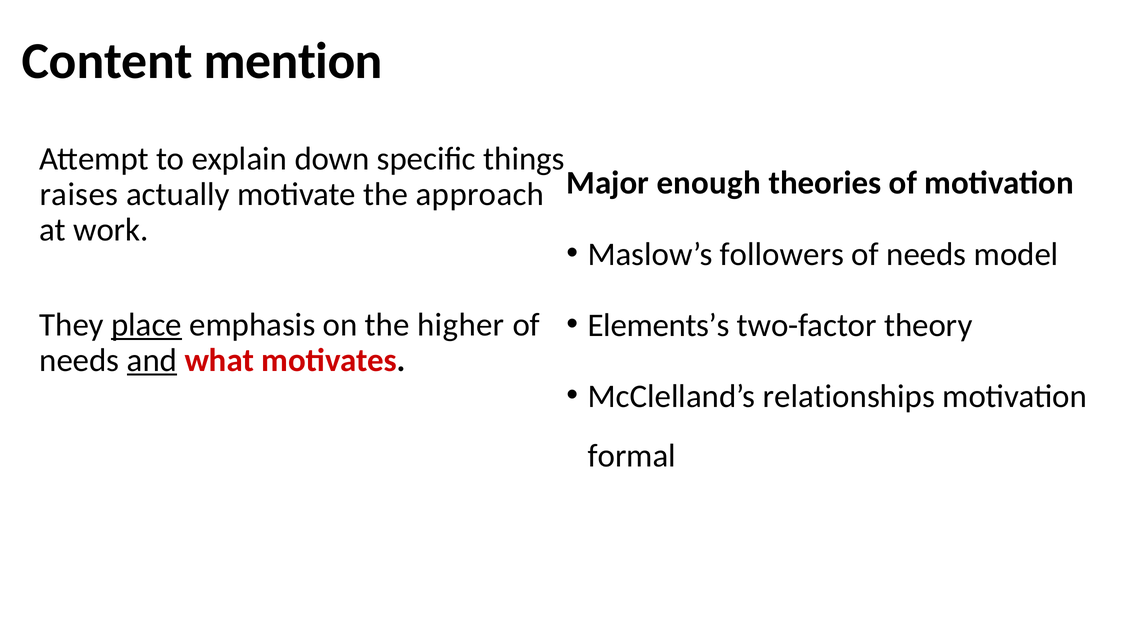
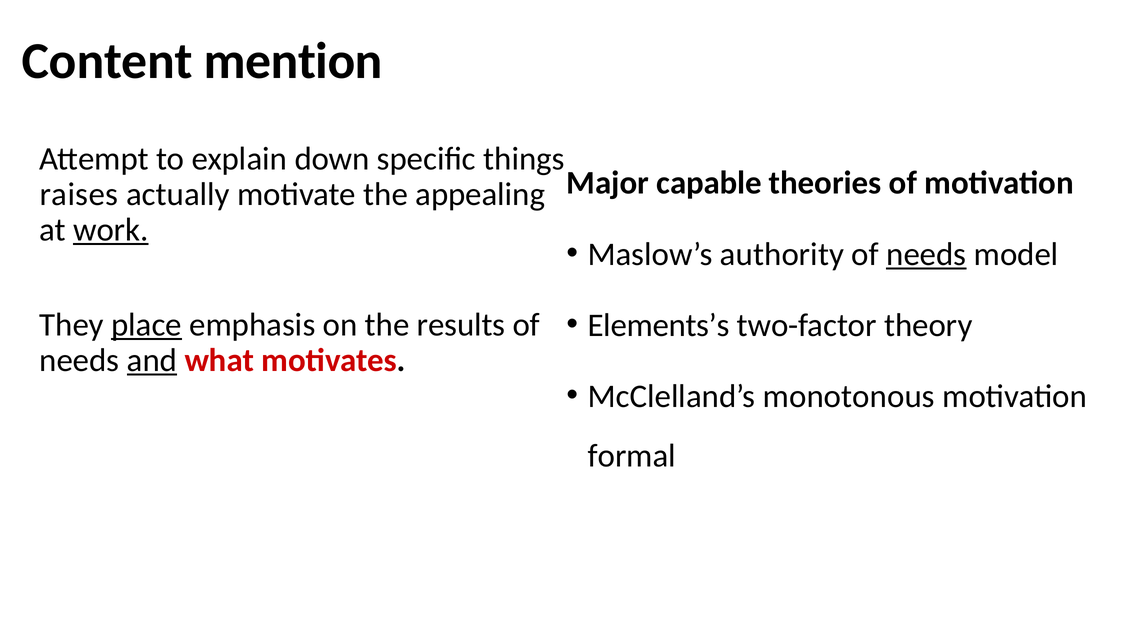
enough: enough -> capable (709, 183)
approach: approach -> appealing (480, 194)
work underline: none -> present (111, 230)
followers: followers -> authority (782, 254)
needs underline: none -> present (926, 254)
higher: higher -> results (461, 325)
relationships: relationships -> monotonous (849, 396)
